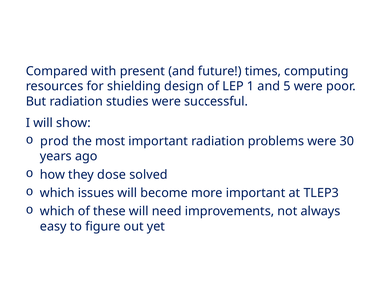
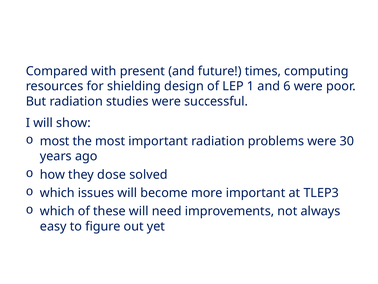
5: 5 -> 6 (287, 86)
prod: prod -> most (55, 141)
